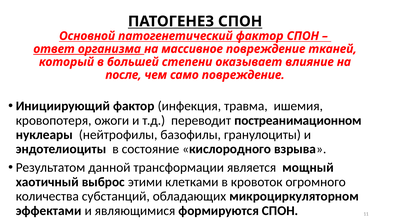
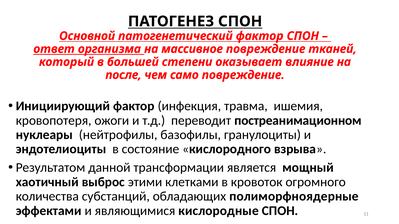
микроциркуляторном: микроциркуляторном -> полиморфноядерные (294, 197)
формируются: формируются -> кислородные (219, 211)
